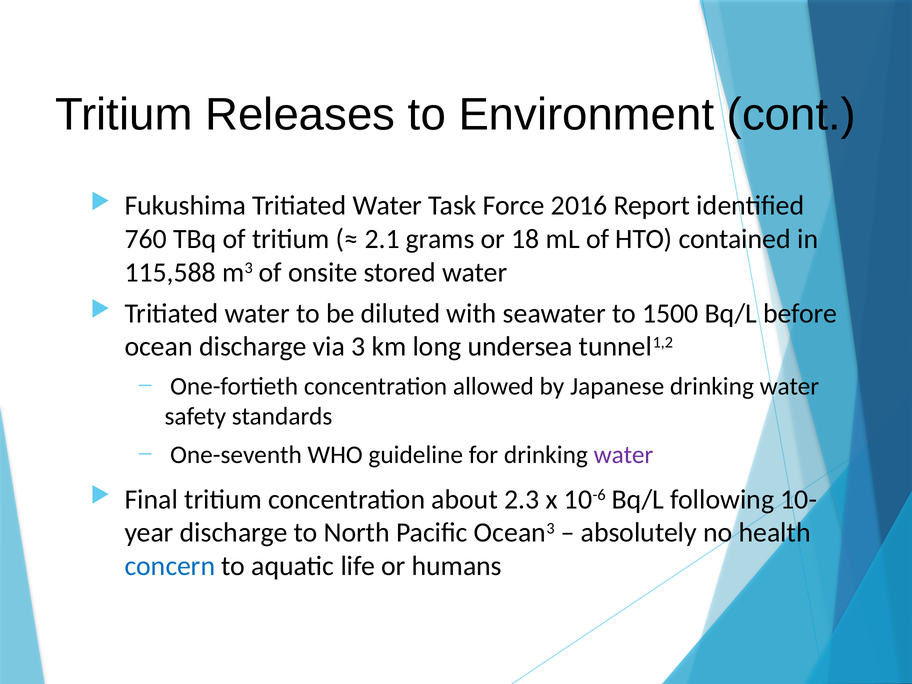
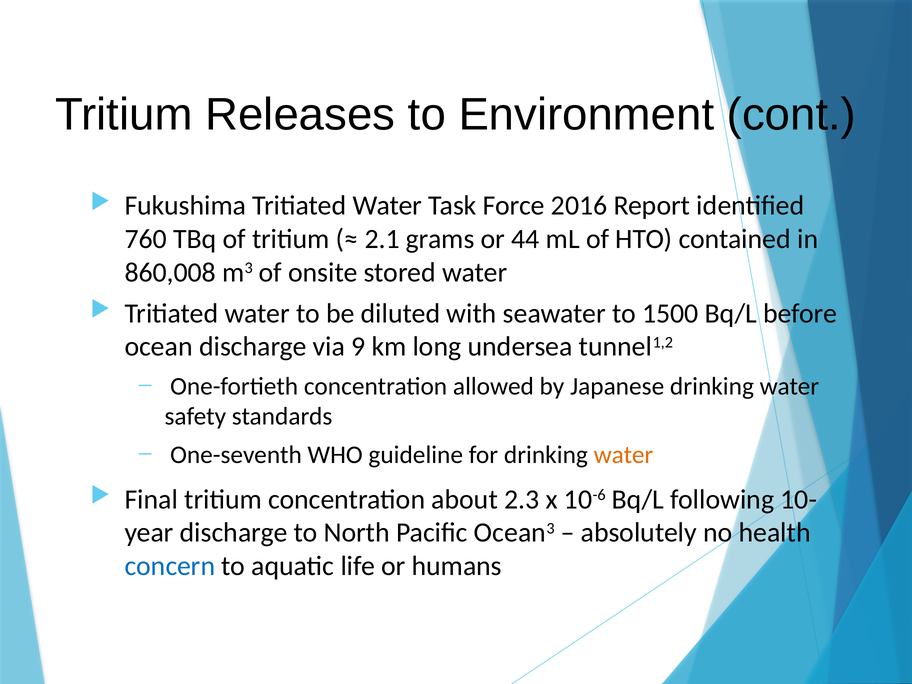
18: 18 -> 44 (526, 239)
115,588: 115,588 -> 860,008 (170, 272)
3: 3 -> 9 (358, 347)
water colour: purple -> orange (623, 455)
